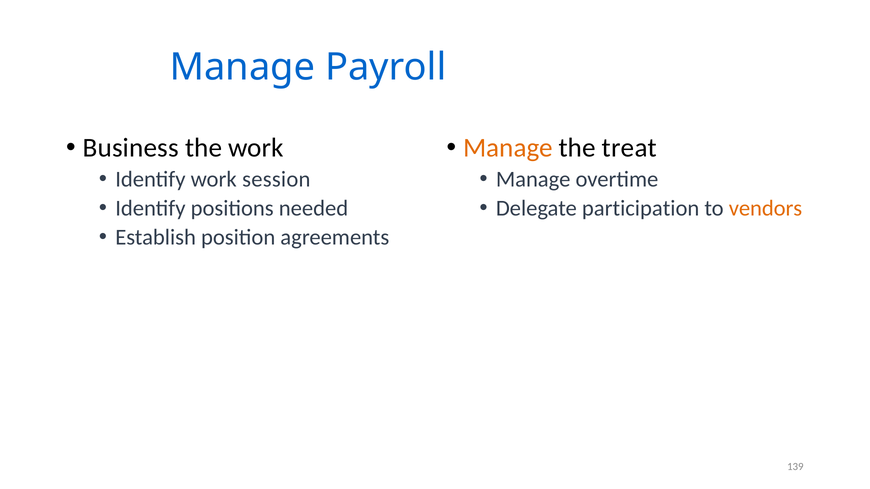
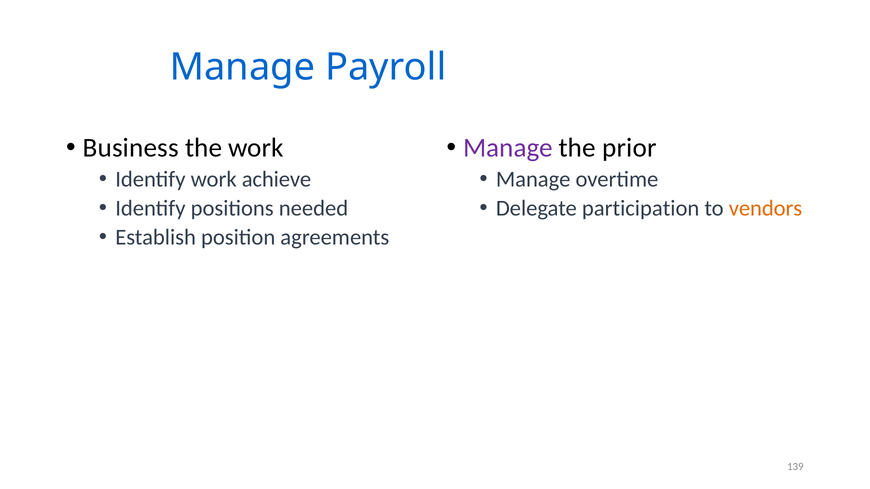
Manage colour: orange -> purple (508, 148)
treat: treat -> prior (629, 148)
session: session -> achieve (277, 180)
